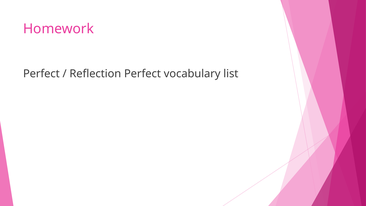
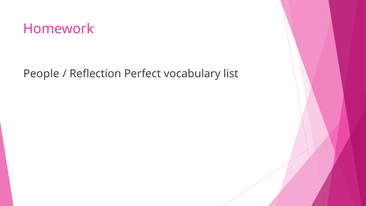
Perfect: Perfect -> People (41, 74)
